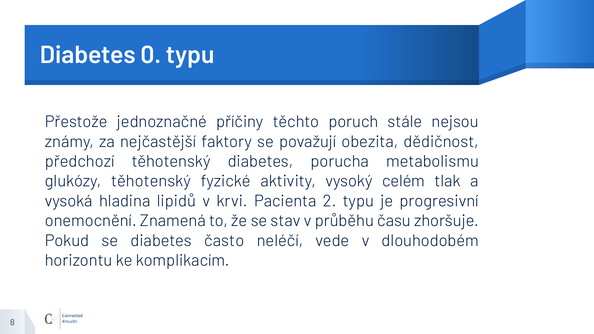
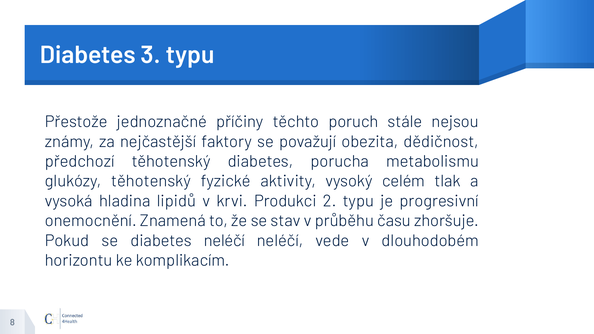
0: 0 -> 3 (151, 55)
Pacienta: Pacienta -> Produkci (285, 201)
diabetes často: často -> neléčí (224, 241)
